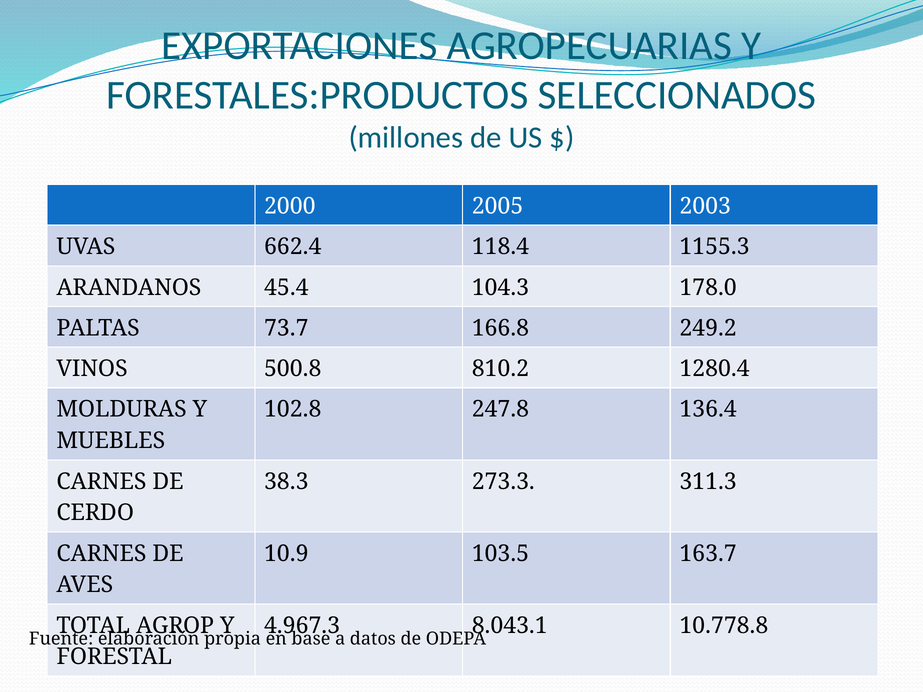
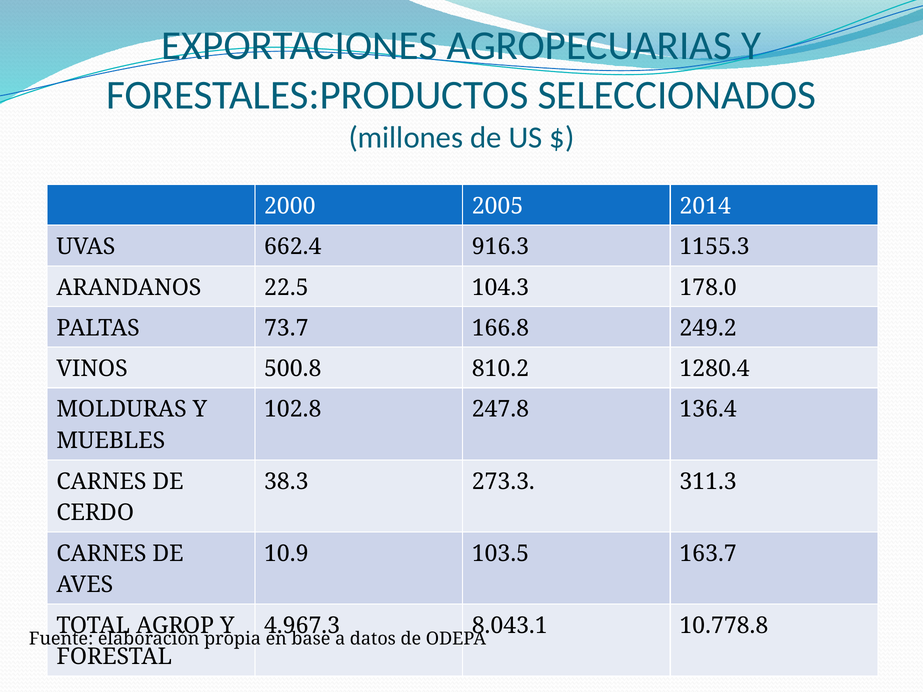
2003: 2003 -> 2014 (705, 206)
118.4: 118.4 -> 916.3 (500, 247)
45.4: 45.4 -> 22.5 (286, 288)
